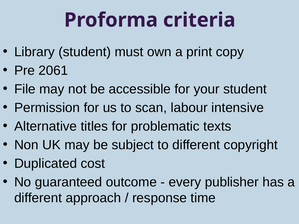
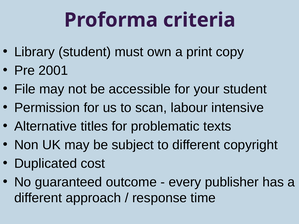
2061: 2061 -> 2001 (53, 71)
